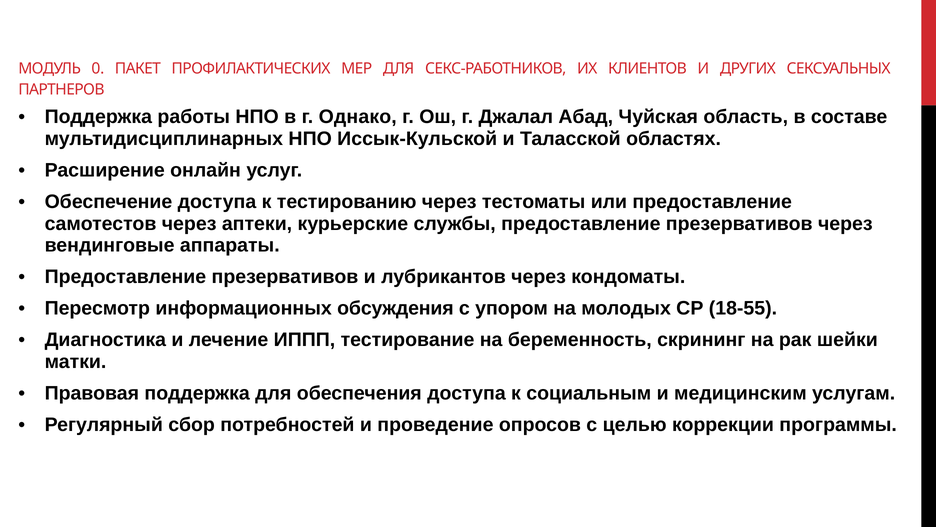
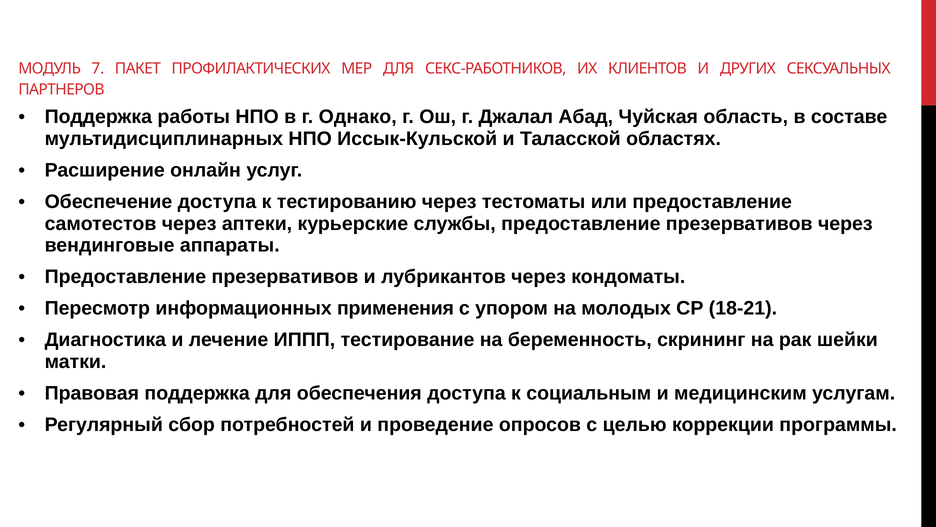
0: 0 -> 7 (98, 69)
обсуждения: обсуждения -> применения (395, 308)
18-55: 18-55 -> 18-21 (743, 308)
